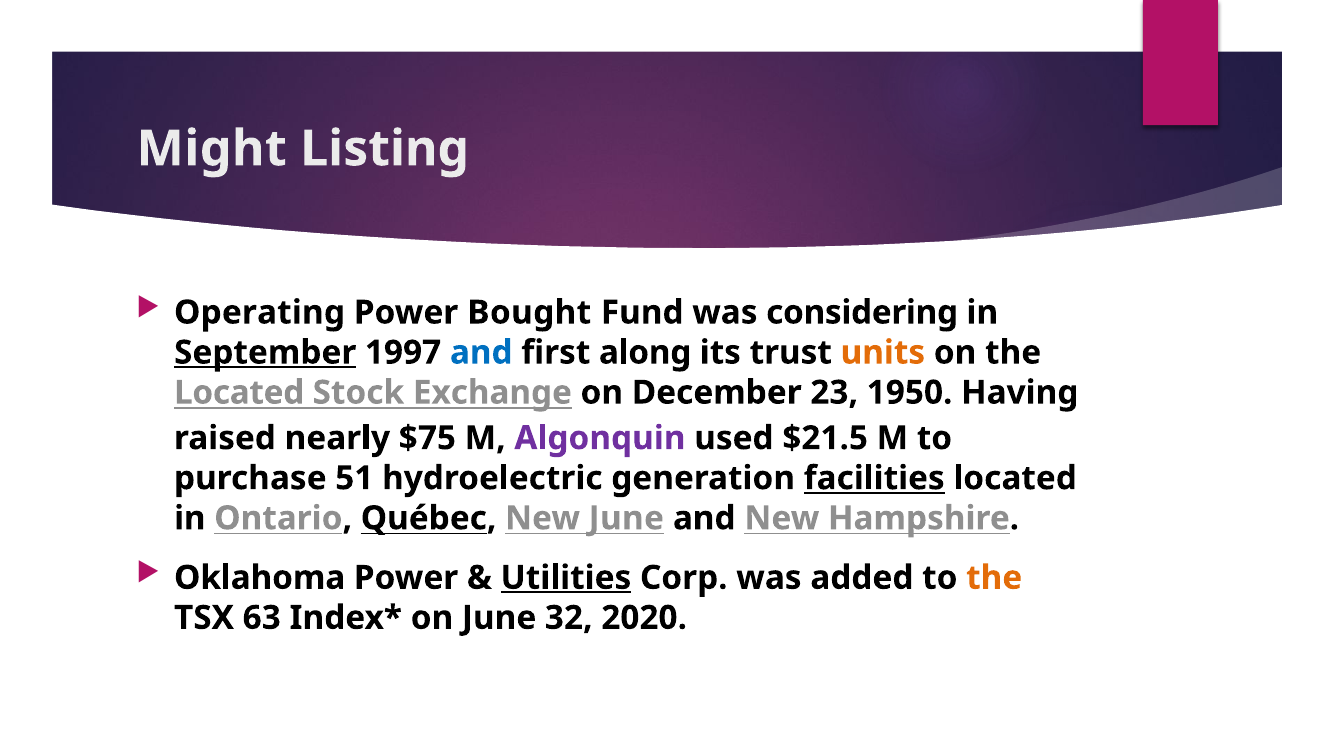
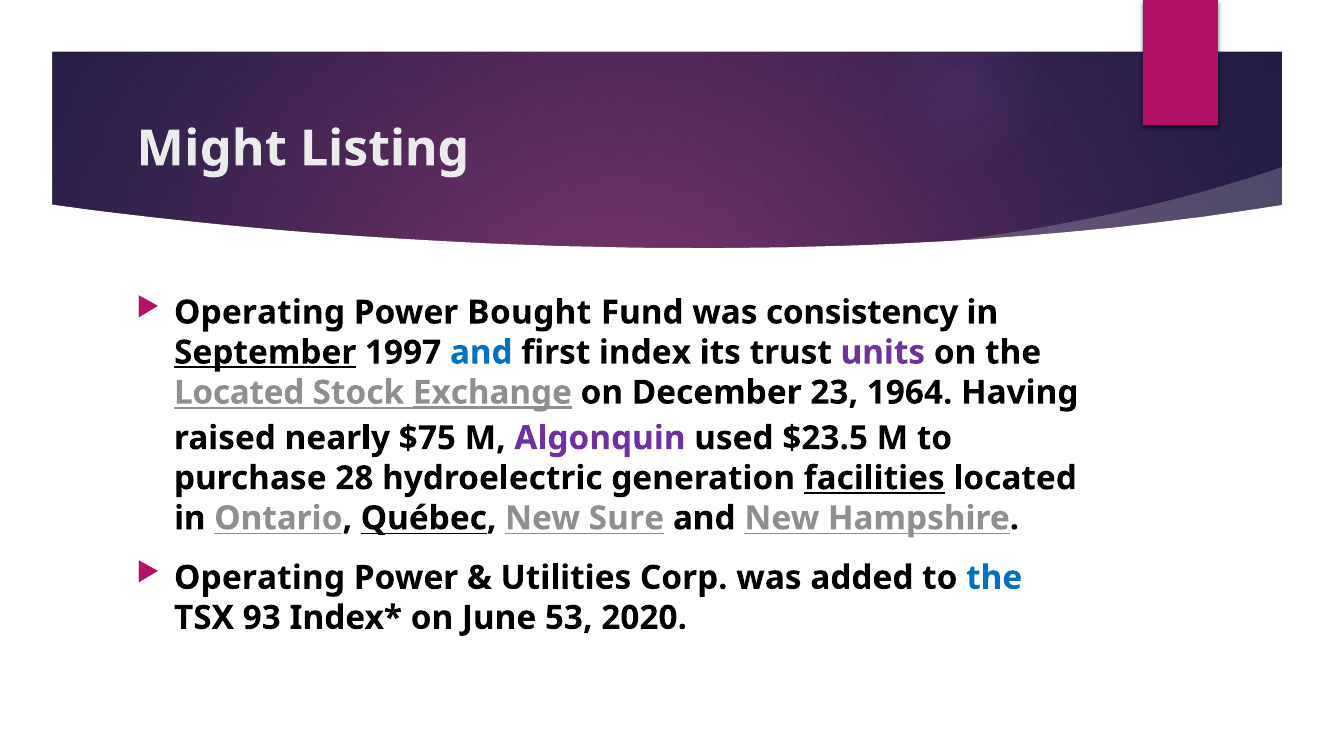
considering: considering -> consistency (862, 312)
along: along -> index (645, 353)
units colour: orange -> purple (883, 353)
Exchange underline: none -> present (492, 393)
1950: 1950 -> 1964 (910, 393)
$21.5: $21.5 -> $23.5 (825, 438)
51: 51 -> 28 (354, 478)
New June: June -> Sure (626, 518)
Oklahoma: Oklahoma -> Operating (260, 578)
Utilities underline: present -> none (566, 578)
the colour: orange -> blue (994, 578)
63: 63 -> 93 (262, 618)
32: 32 -> 53 (569, 618)
